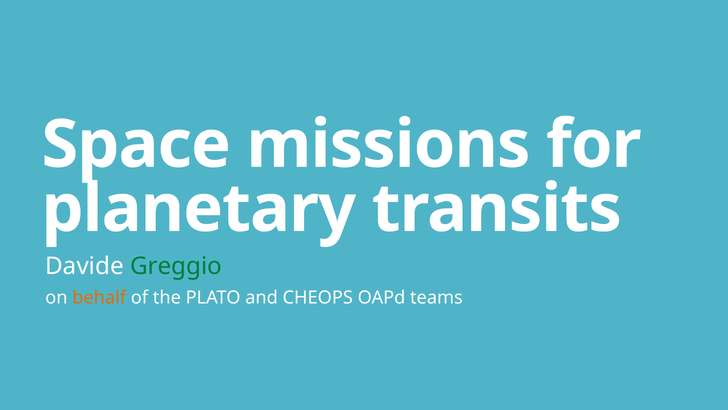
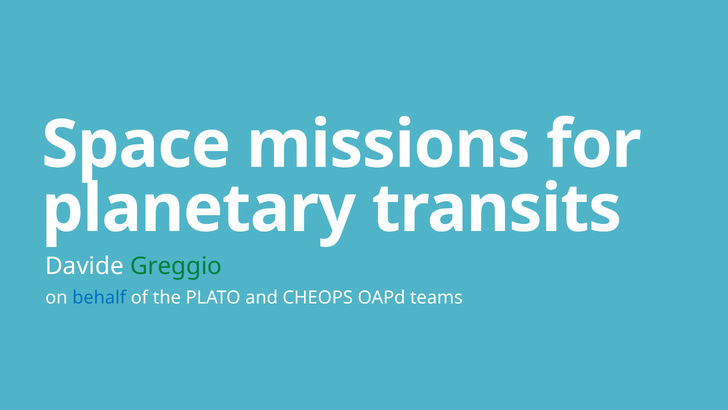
behalf colour: orange -> blue (99, 297)
